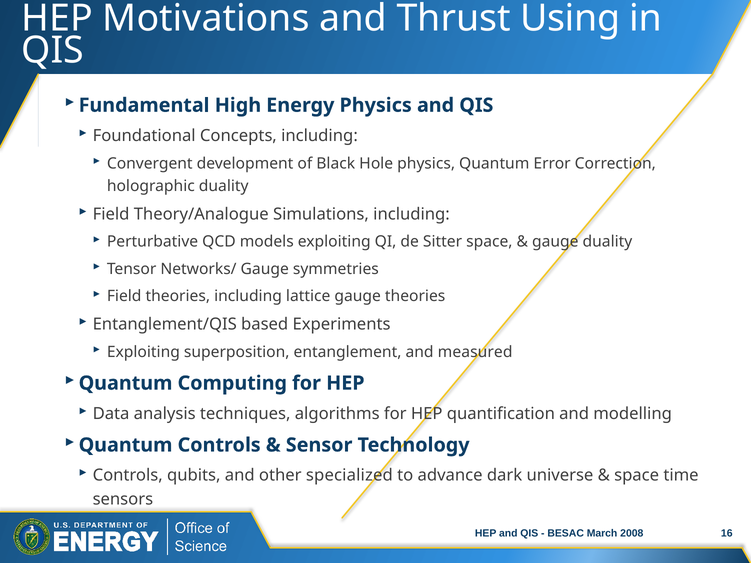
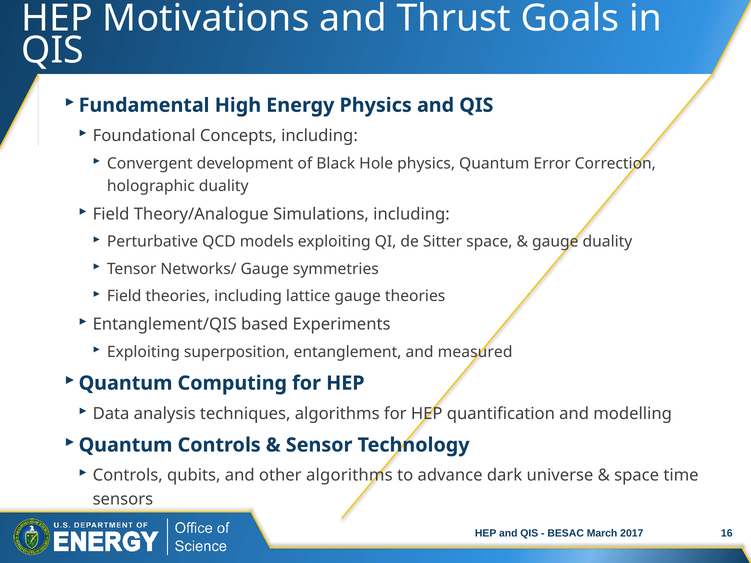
Using: Using -> Goals (570, 18)
other specialized: specialized -> algorithms (349, 476)
2008: 2008 -> 2017 (632, 534)
